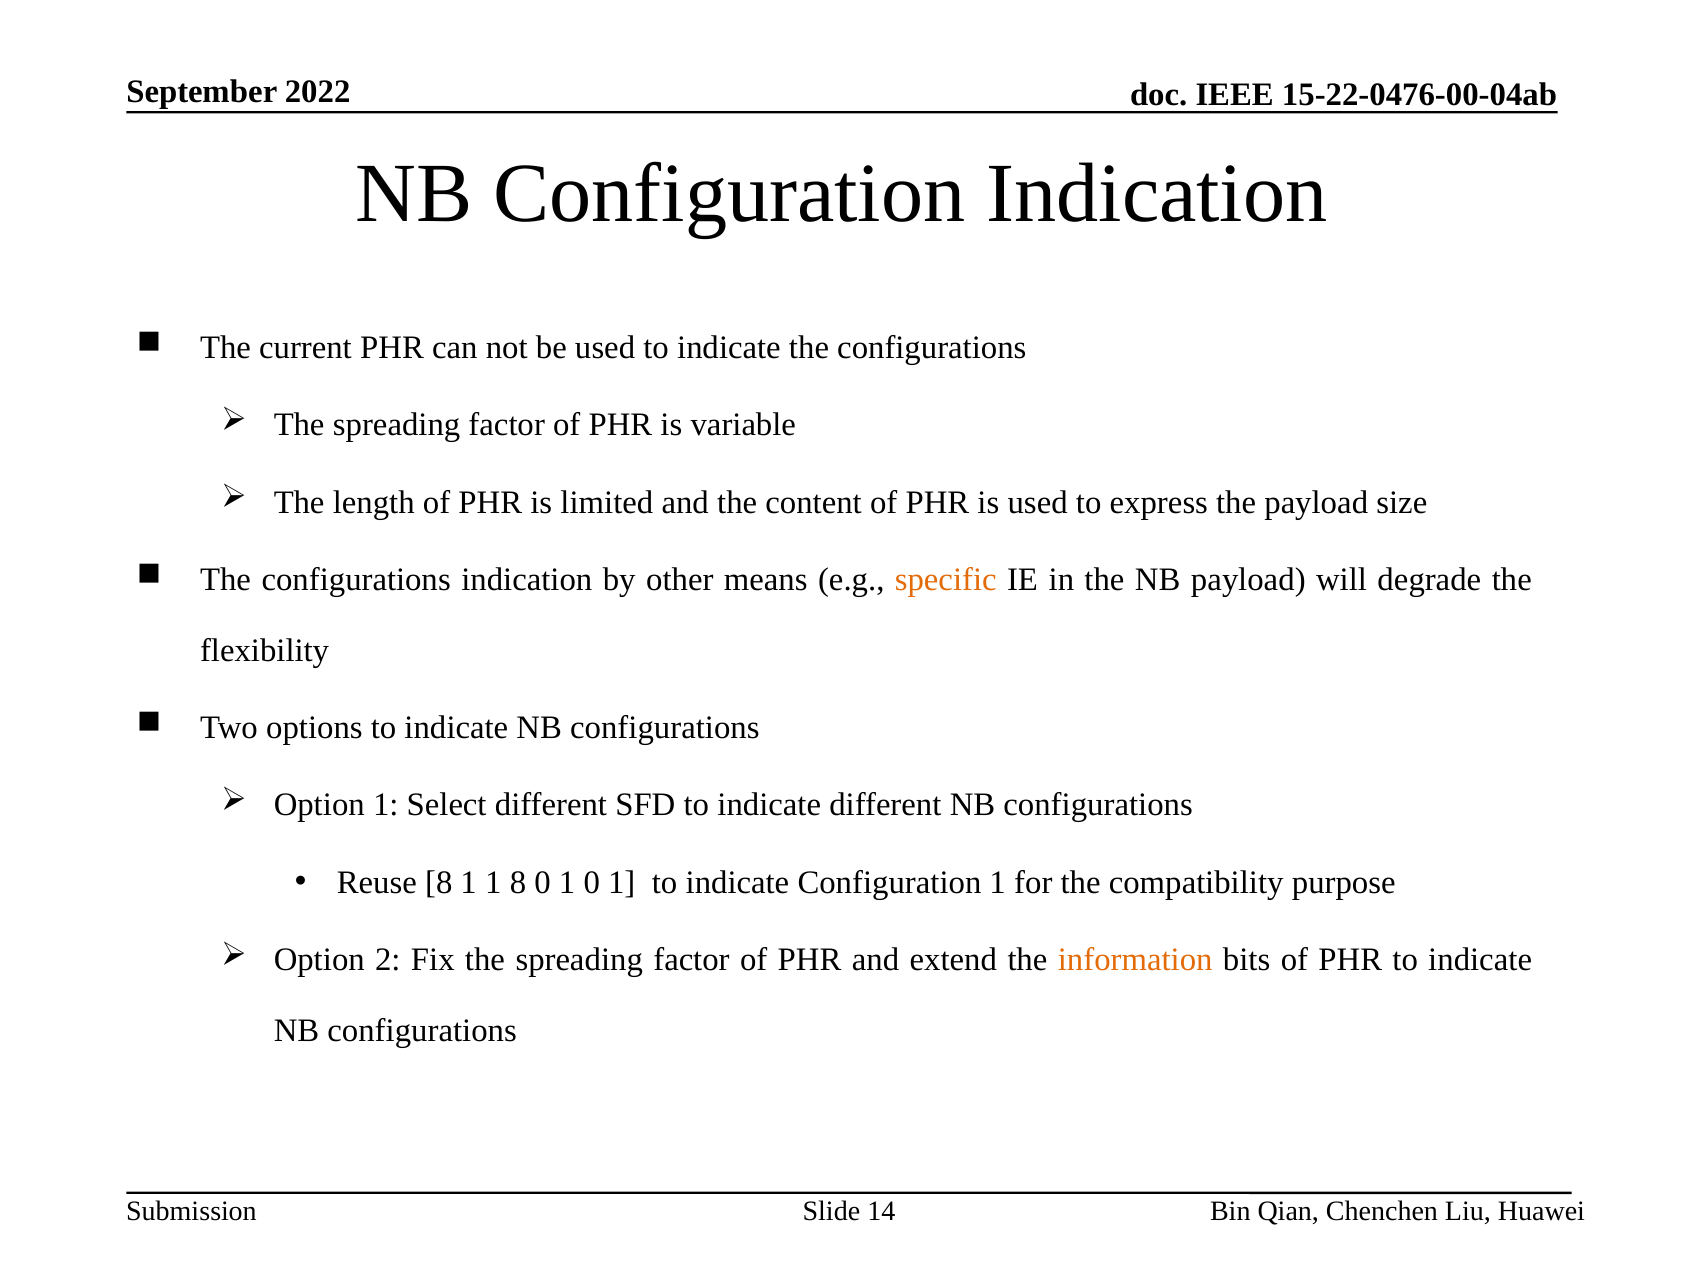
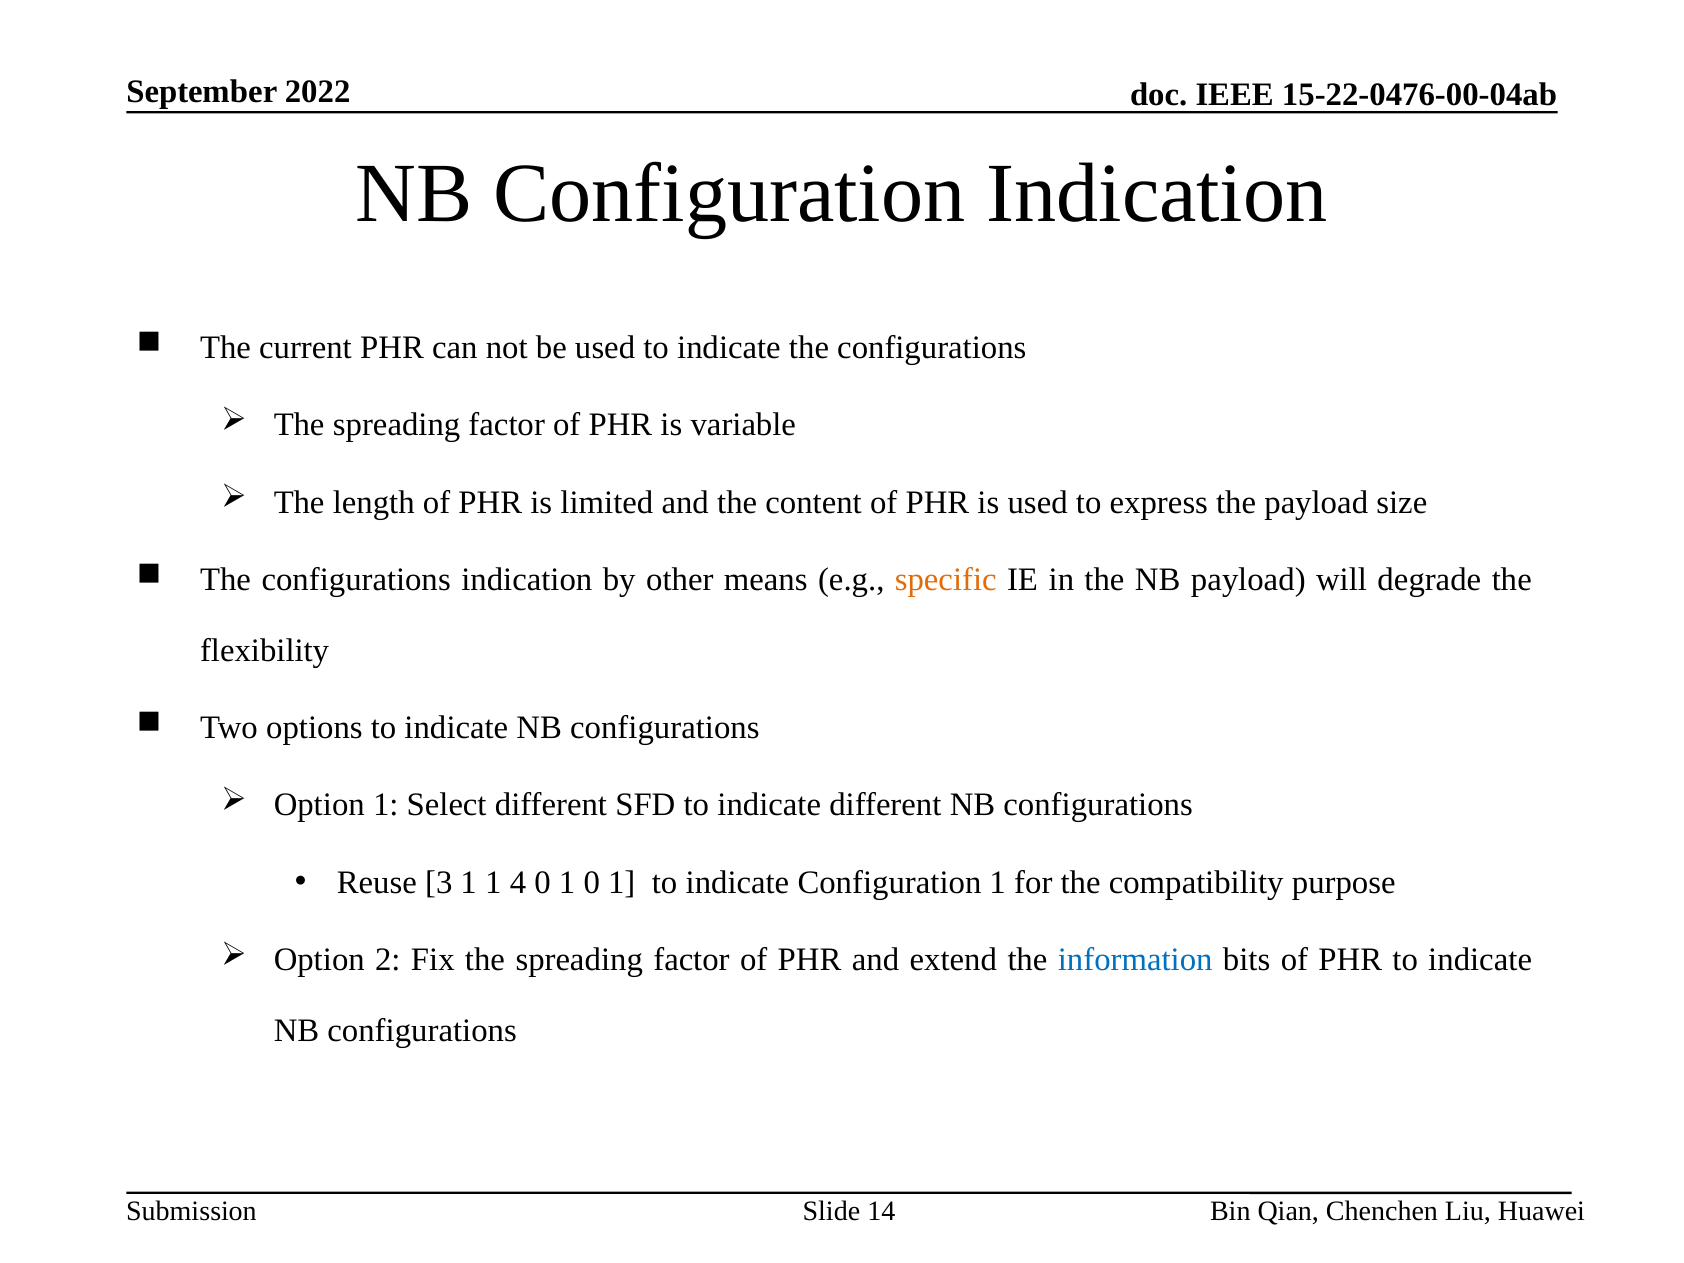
Reuse 8: 8 -> 3 (439, 882)
1 8: 8 -> 4 (518, 882)
information colour: orange -> blue (1135, 960)
